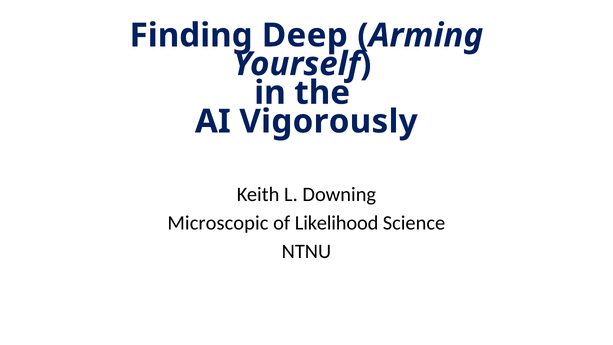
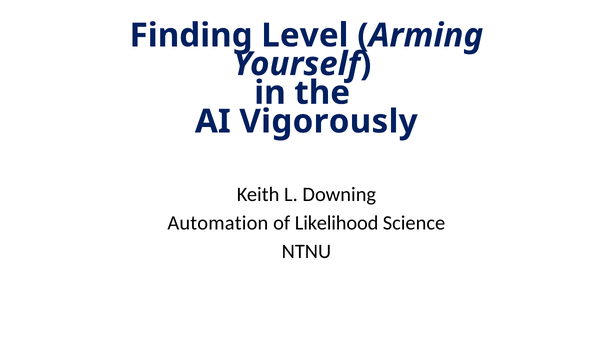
Deep: Deep -> Level (305, 35)
Microscopic: Microscopic -> Automation (218, 223)
